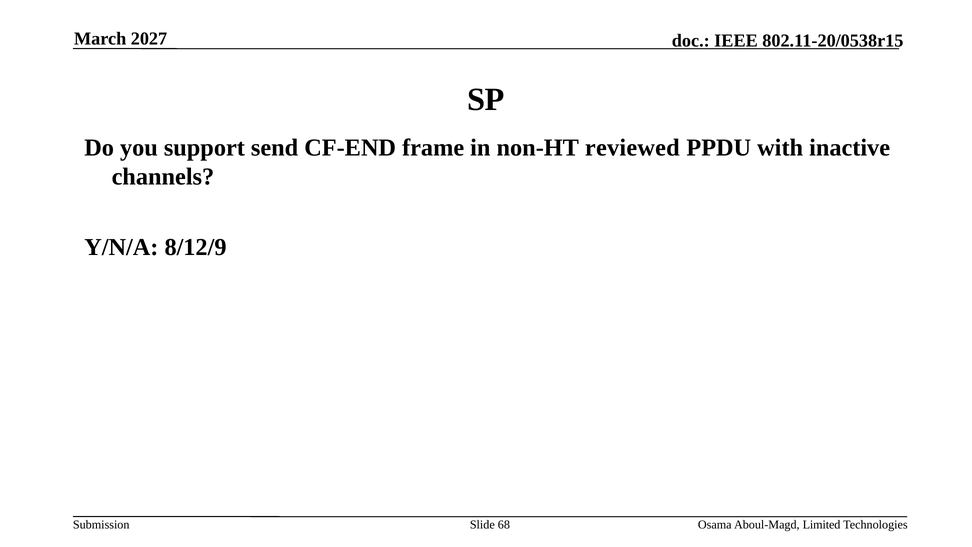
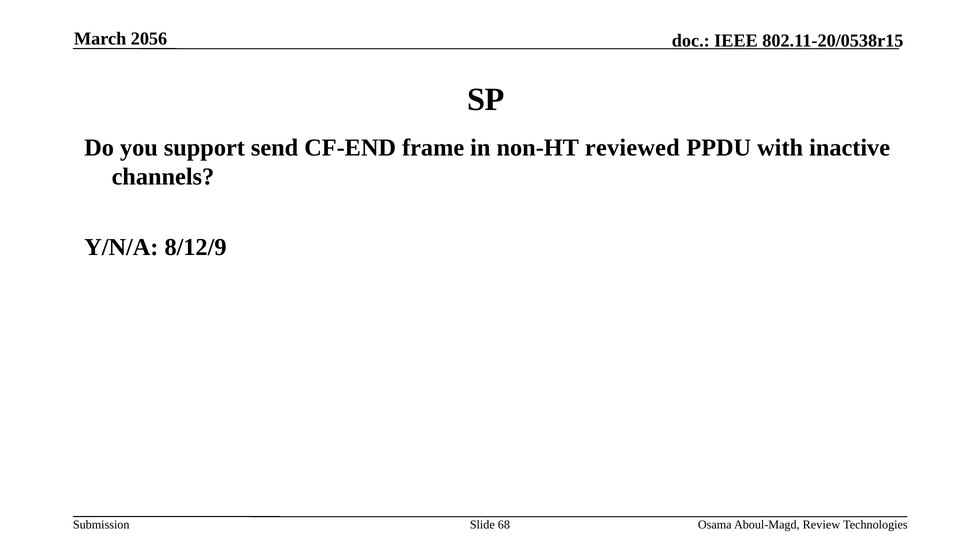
2027: 2027 -> 2056 (149, 39)
Limited: Limited -> Review (821, 524)
